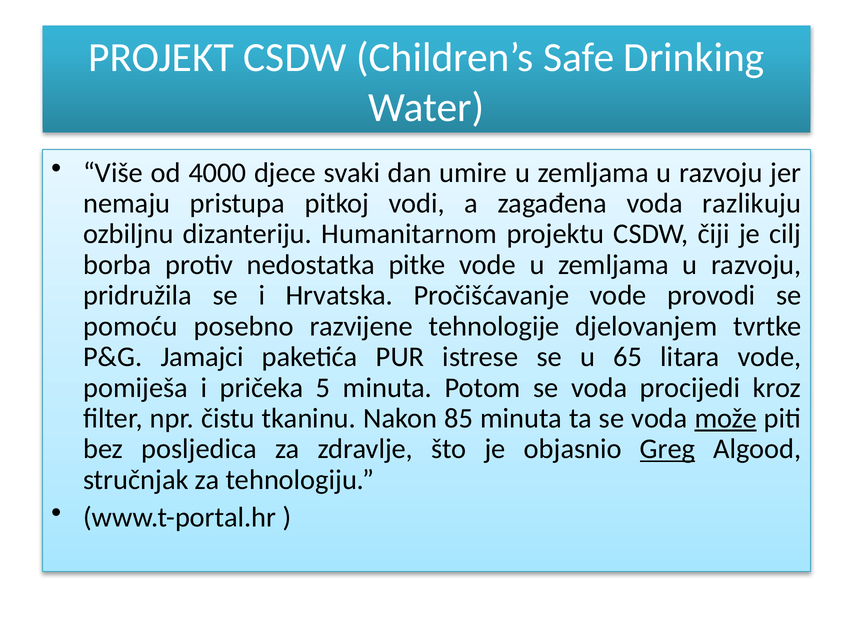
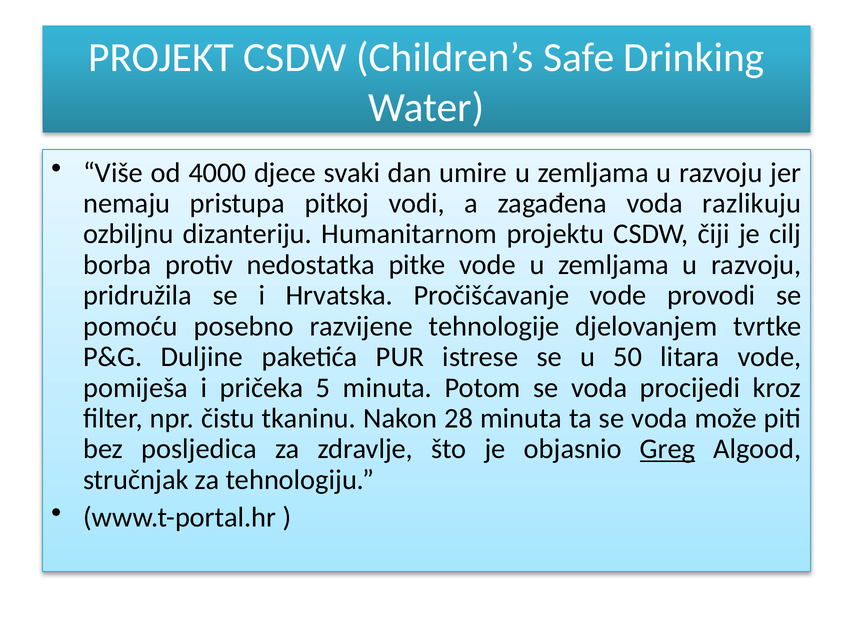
Jamajci: Jamajci -> Duljine (202, 357)
65: 65 -> 50 (628, 357)
85: 85 -> 28 (459, 418)
može underline: present -> none (726, 418)
